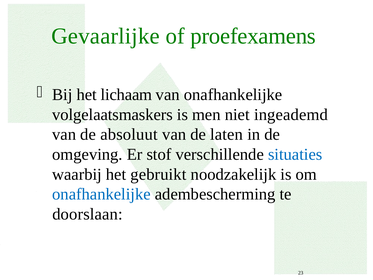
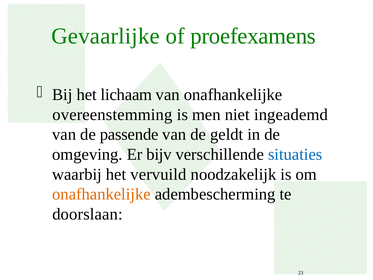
volgelaatsmaskers: volgelaatsmaskers -> overeenstemming (112, 114)
absoluut: absoluut -> passende (129, 134)
laten: laten -> geldt (227, 134)
stof: stof -> bijv (159, 154)
gebruikt: gebruikt -> vervuild (158, 174)
onafhankelijke colour: blue -> orange (101, 194)
